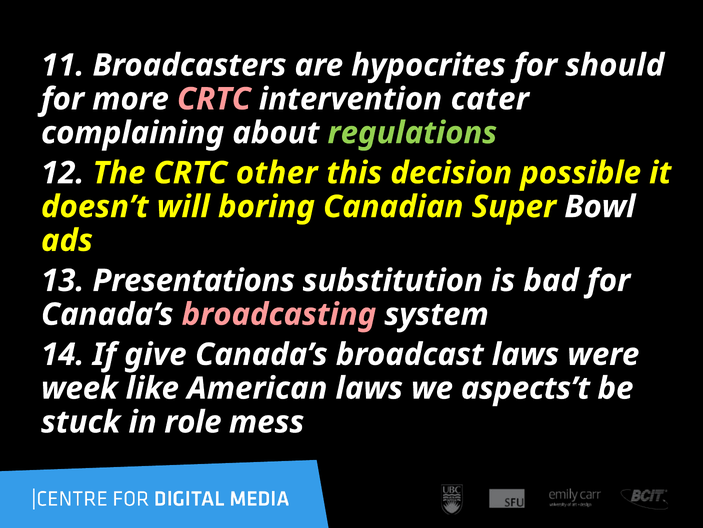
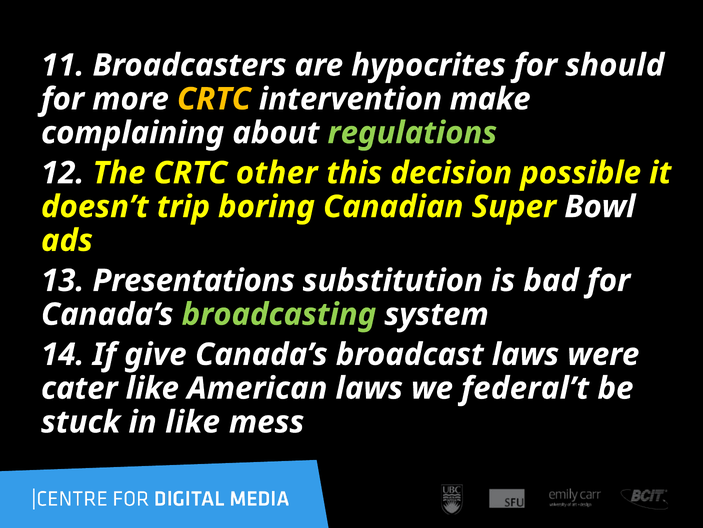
CRTC colour: pink -> yellow (214, 99)
cater: cater -> make (490, 99)
will: will -> trip (183, 207)
broadcasting colour: pink -> light green (279, 314)
week: week -> cater (79, 388)
aspects’t: aspects’t -> federal’t (525, 388)
in role: role -> like (193, 422)
